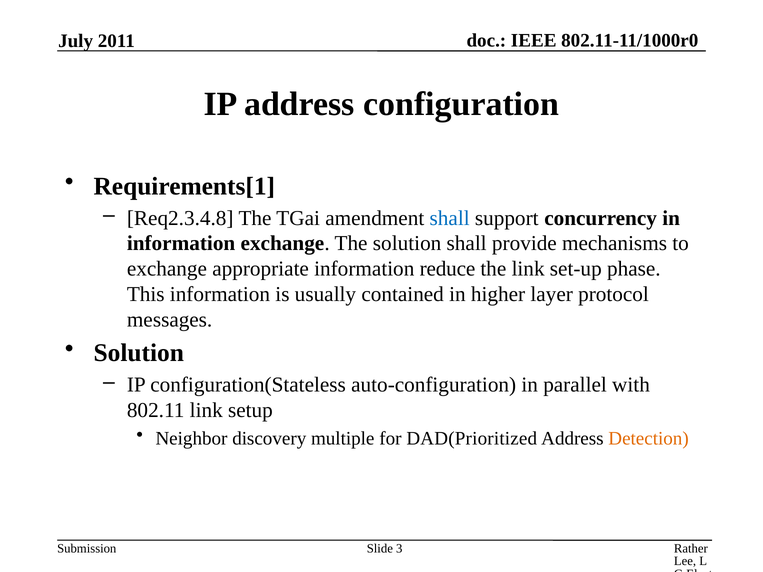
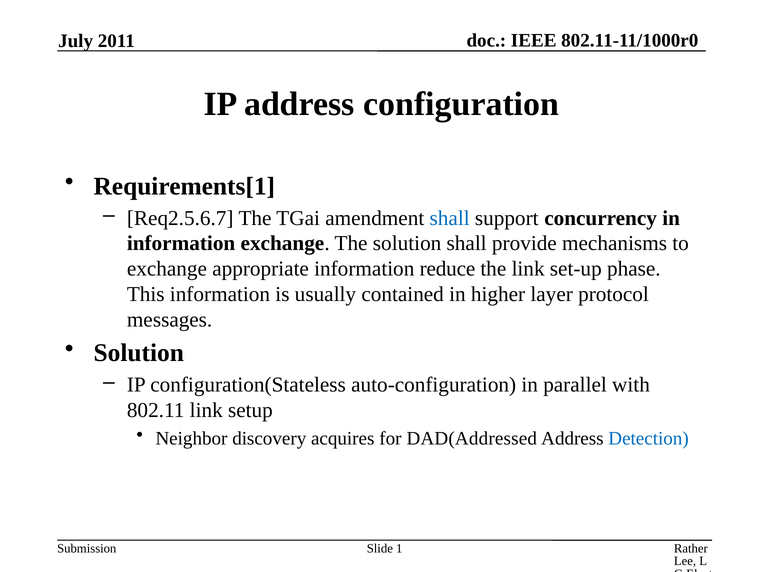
Req2.3.4.8: Req2.3.4.8 -> Req2.5.6.7 (180, 218)
multiple: multiple -> acquires (343, 438)
DAD(Prioritized: DAD(Prioritized -> DAD(Addressed (472, 438)
Detection colour: orange -> blue (649, 438)
3: 3 -> 1 (399, 549)
